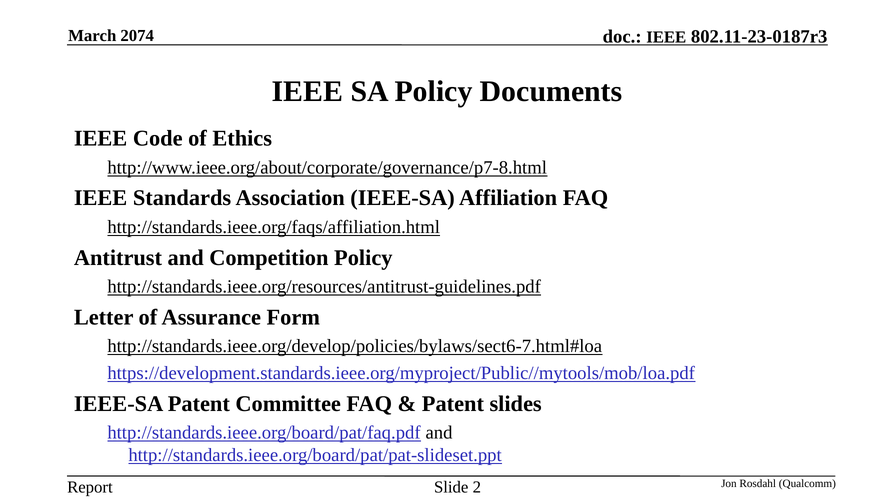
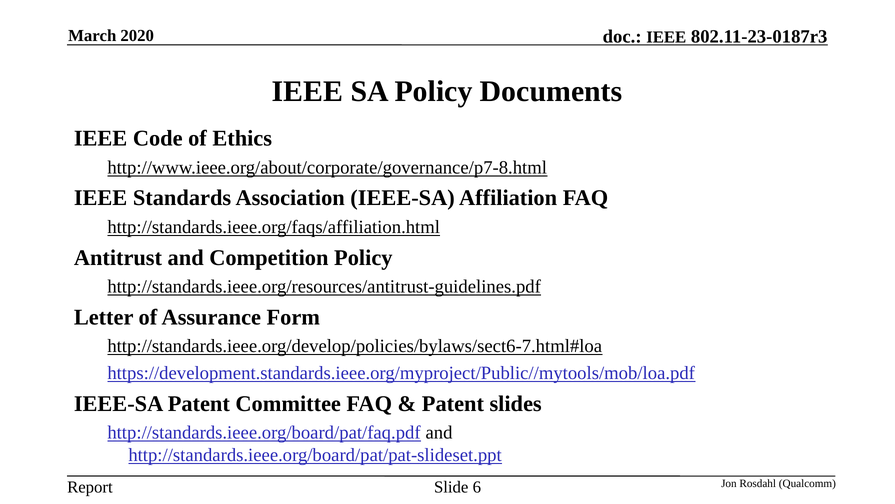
2074: 2074 -> 2020 (137, 36)
2: 2 -> 6 (477, 487)
